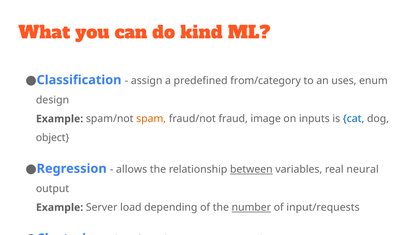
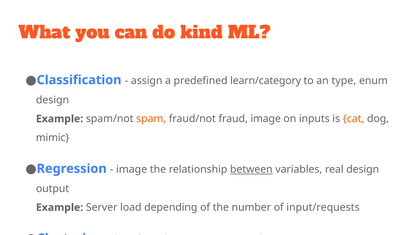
from/category: from/category -> learn/category (266, 81)
uses: uses -> type (344, 81)
cat colour: blue -> orange (354, 119)
object: object -> mimic (53, 138)
allows: allows -> image (132, 170)
real neural: neural -> design (363, 170)
number underline: present -> none (251, 208)
